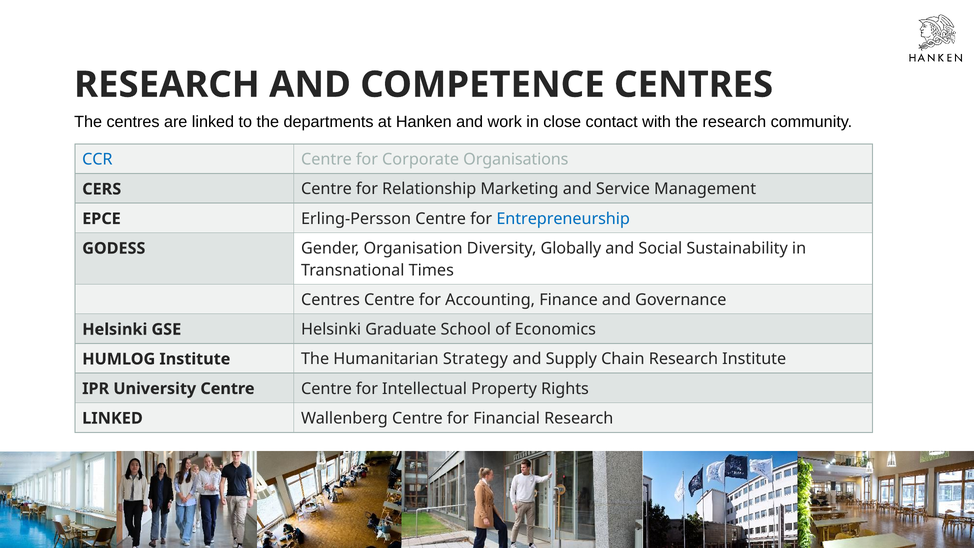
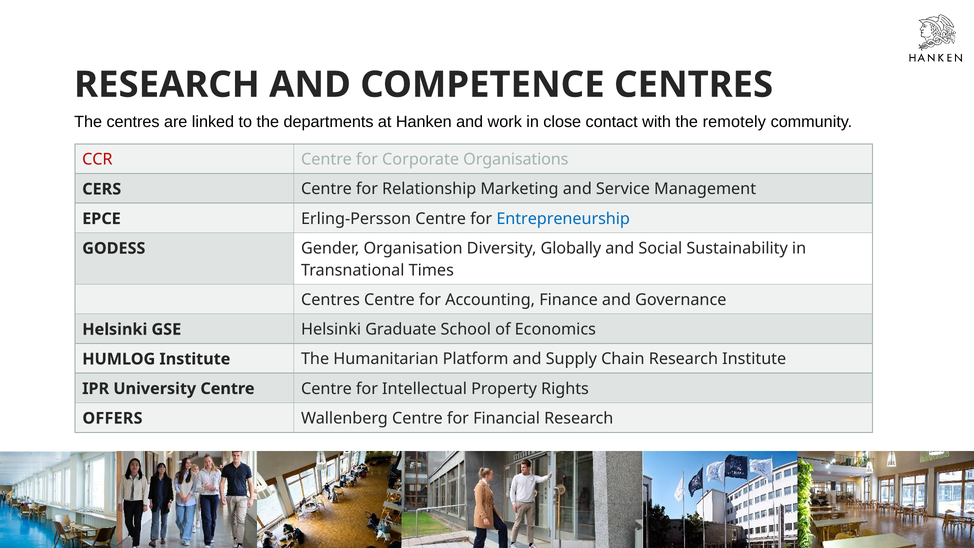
the research: research -> remotely (734, 122)
CCR colour: blue -> red (97, 159)
Strategy: Strategy -> Platform (476, 359)
LINKED: LINKED -> OFFERS (112, 418)
